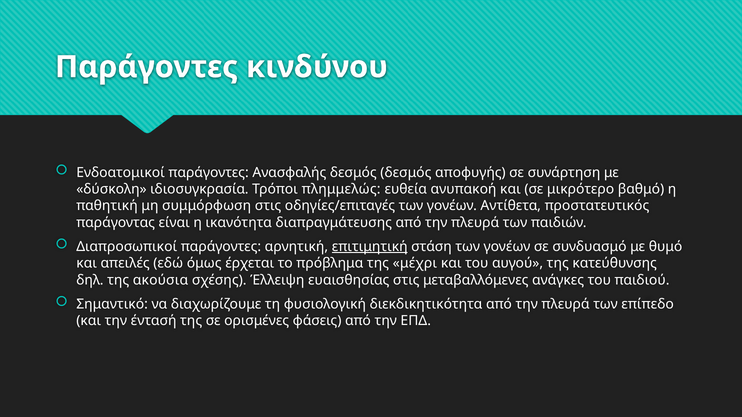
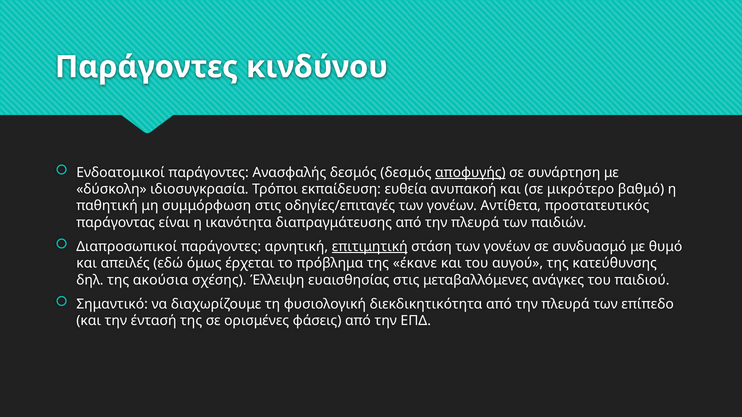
αποφυγής underline: none -> present (470, 173)
πλημμελώς: πλημμελώς -> εκπαίδευση (341, 189)
μέχρι: μέχρι -> έκανε (415, 264)
